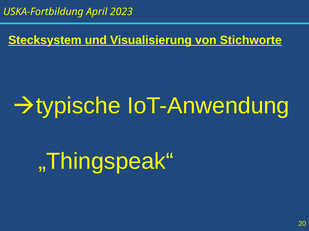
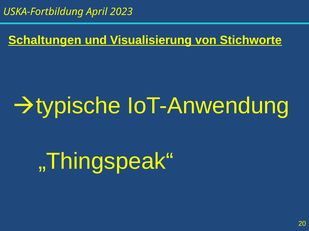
Stecksystem: Stecksystem -> Schaltungen (45, 40)
